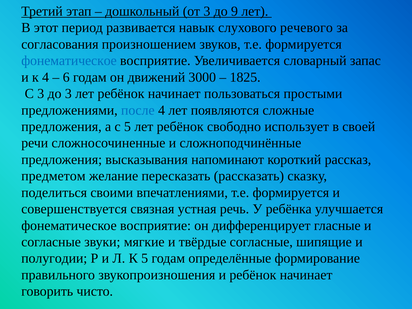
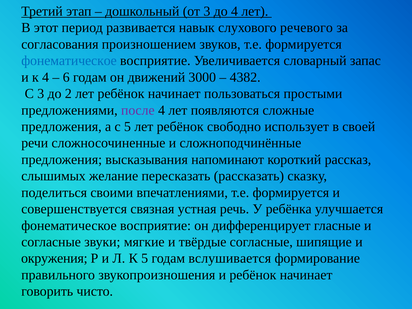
до 9: 9 -> 4 (234, 11)
1825: 1825 -> 4382 (245, 77)
до 3: 3 -> 2 (68, 94)
после colour: blue -> purple (138, 110)
предметом: предметом -> слышимых (53, 176)
полугодии: полугодии -> окружения (54, 258)
определённые: определённые -> вслушивается (230, 258)
